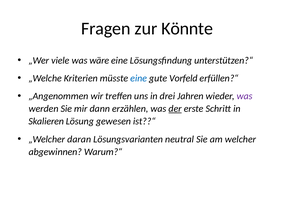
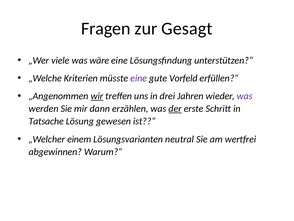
Könnte: Könnte -> Gesagt (187, 28)
eine colour: blue -> purple (139, 78)
wir underline: none -> present (97, 96)
Skalieren: Skalieren -> Tatsache (46, 121)
daran: daran -> einem (79, 139)
welcher: welcher -> wertfrei (241, 139)
